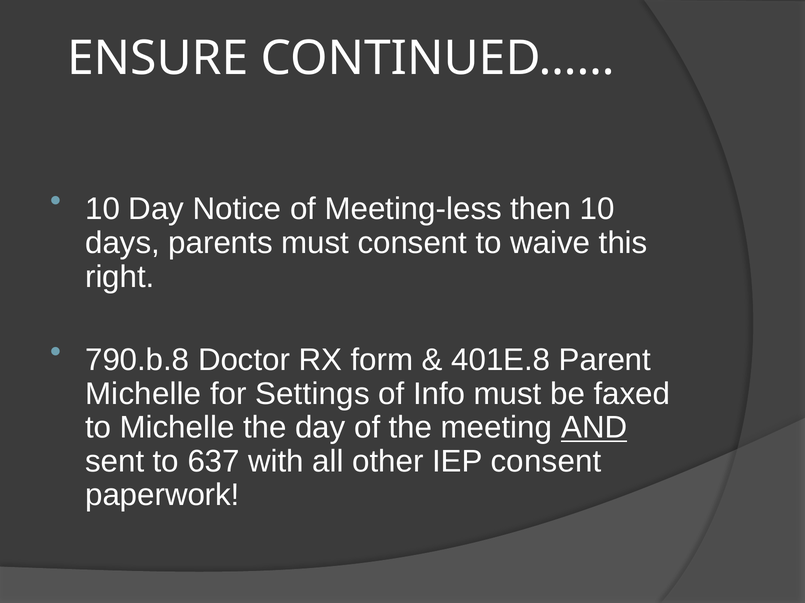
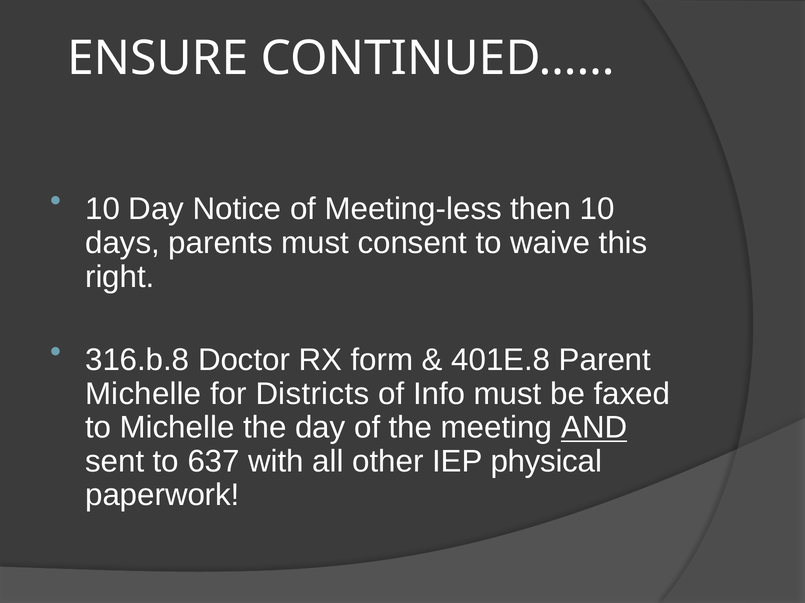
790.b.8: 790.b.8 -> 316.b.8 (137, 361)
Settings: Settings -> Districts (312, 394)
IEP consent: consent -> physical (546, 462)
